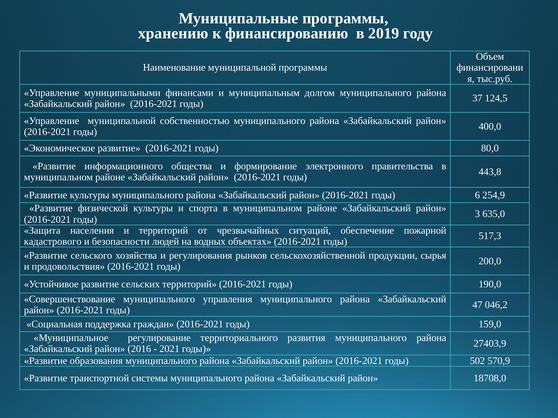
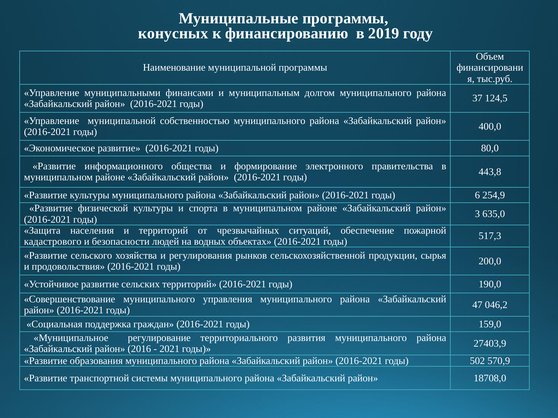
хранению: хранению -> конусных (173, 34)
